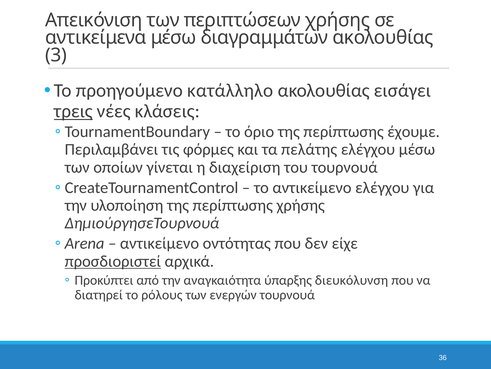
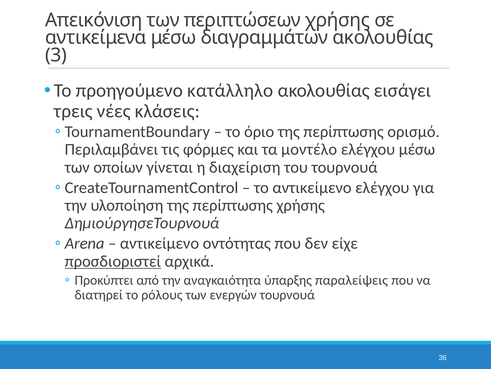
τρεις underline: present -> none (73, 111)
έχουμε: έχουμε -> ορισμό (414, 132)
πελάτης: πελάτης -> μοντέλο (309, 149)
διευκόλυνση: διευκόλυνση -> παραλείψεις (351, 280)
